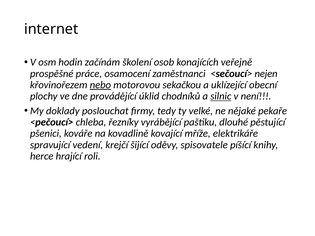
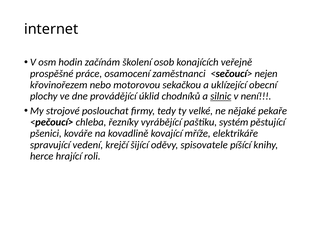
nebo underline: present -> none (100, 85)
doklady: doklady -> strojové (63, 111)
dlouhé: dlouhé -> systém (234, 122)
